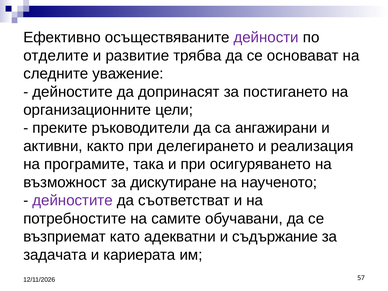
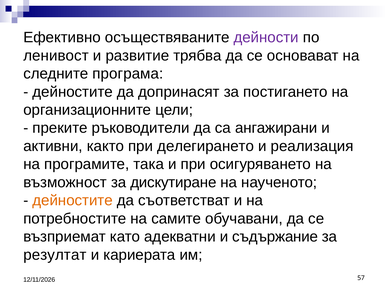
отделите: отделите -> ленивост (56, 56)
уважение: уважение -> програма (128, 74)
дейностите colour: purple -> orange (73, 200)
задачата: задачата -> резултат (55, 255)
